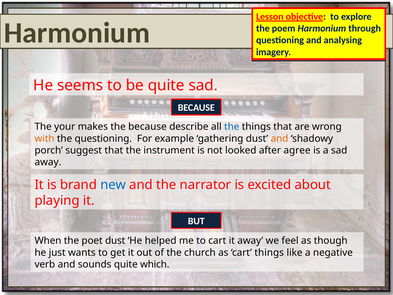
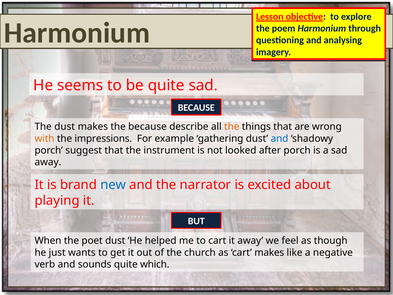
The your: your -> dust (65, 127)
the colour: blue -> orange (232, 127)
the questioning: questioning -> impressions (103, 138)
and colour: orange -> blue (279, 138)
after agree: agree -> porch (297, 150)
cart things: things -> makes (269, 252)
